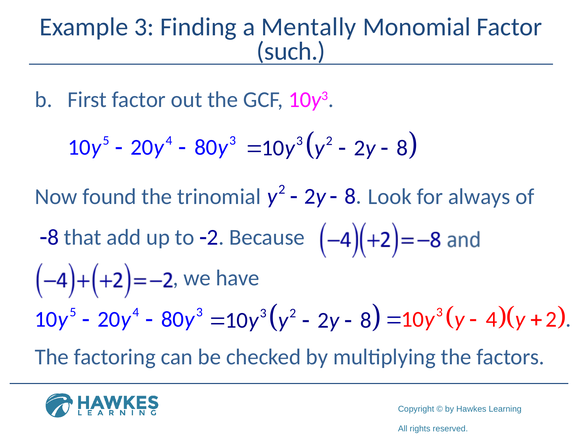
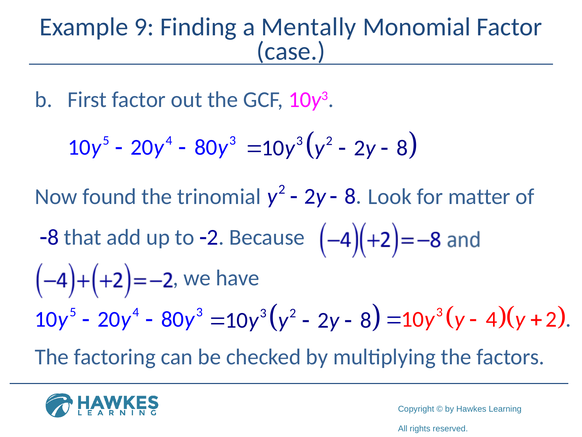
Example 3: 3 -> 9 (144, 27)
such: such -> case (291, 51)
always: always -> matter (479, 197)
